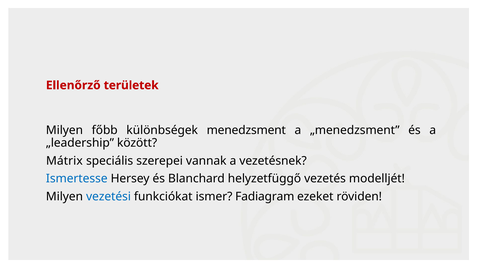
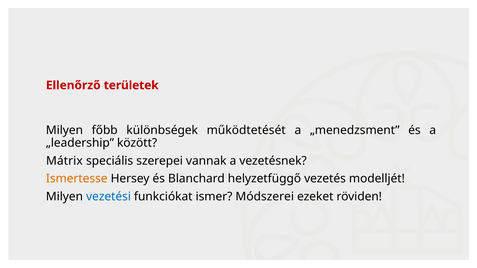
menedzsment: menedzsment -> működtetését (246, 130)
Ismertesse colour: blue -> orange (77, 179)
Fadiagram: Fadiagram -> Módszerei (265, 197)
